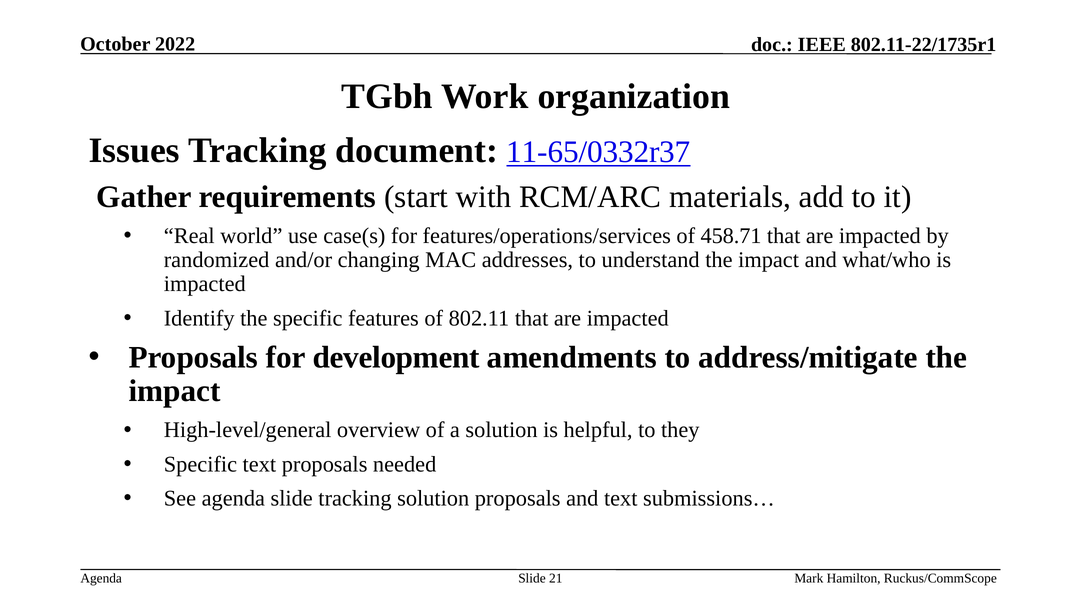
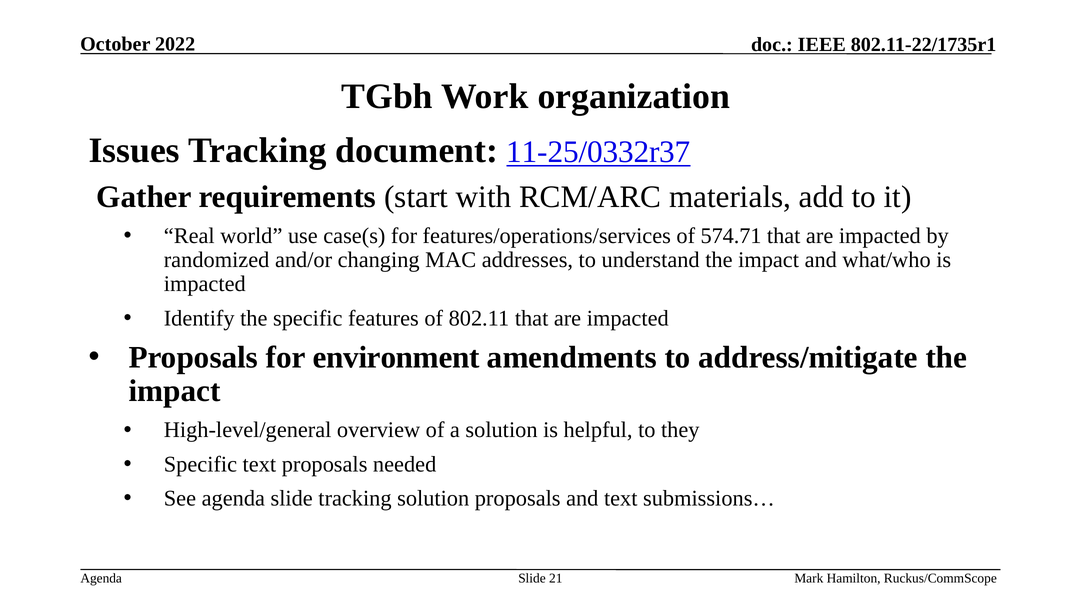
11-65/0332r37: 11-65/0332r37 -> 11-25/0332r37 (598, 152)
458.71: 458.71 -> 574.71 (731, 236)
development: development -> environment (396, 357)
